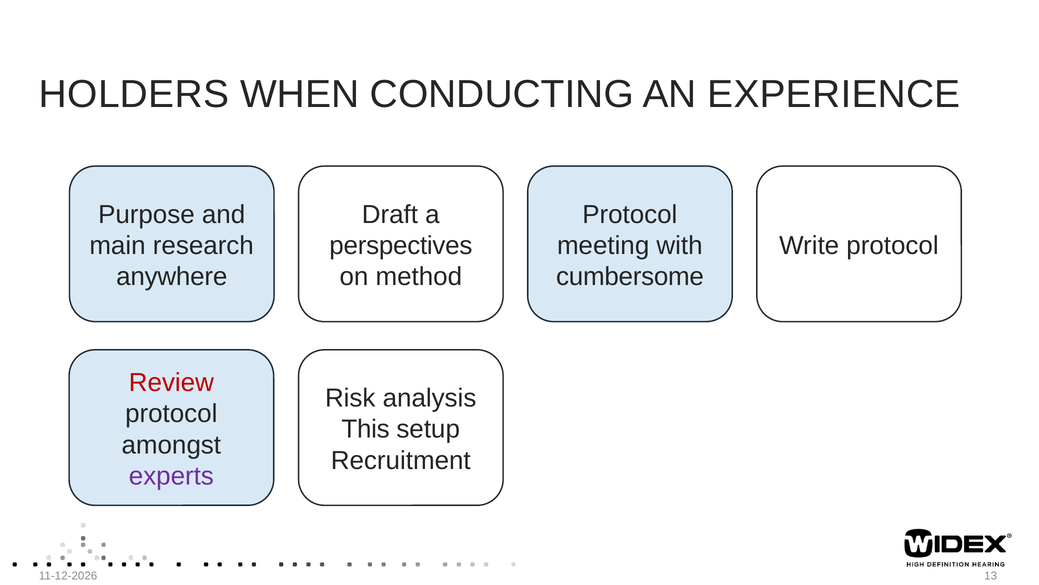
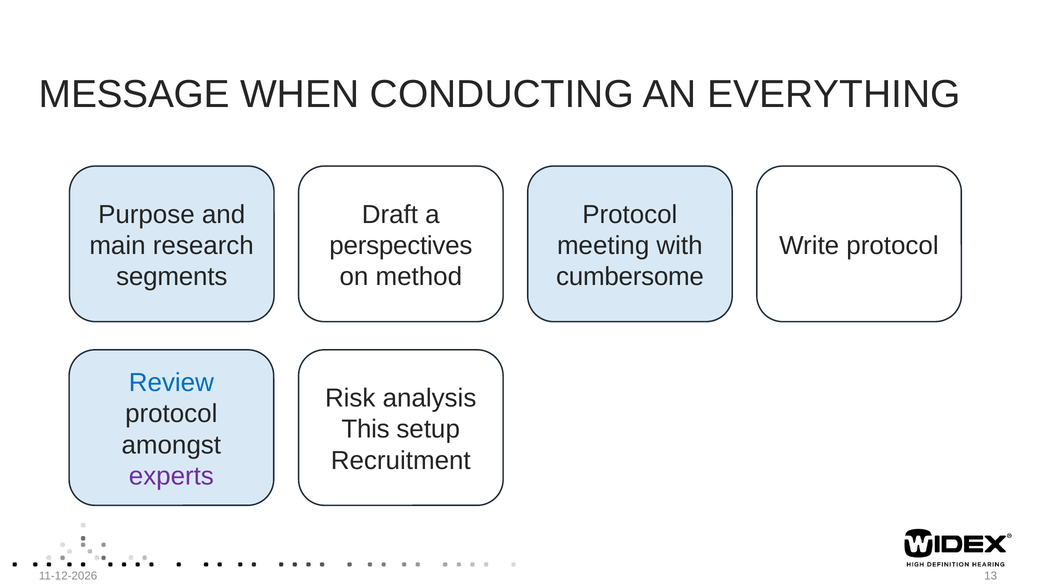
HOLDERS: HOLDERS -> MESSAGE (134, 94)
EXPERIENCE: EXPERIENCE -> EVERYTHING (834, 94)
anywhere: anywhere -> segments (172, 277)
Review colour: red -> blue (171, 382)
